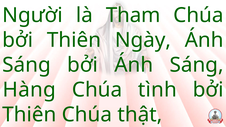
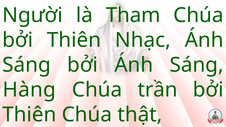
Ngày: Ngày -> Nhạc (143, 40)
tình: tình -> trần (158, 90)
